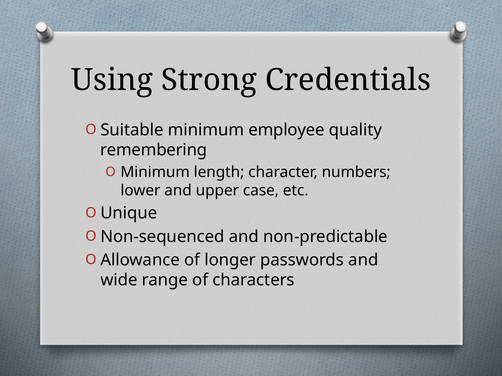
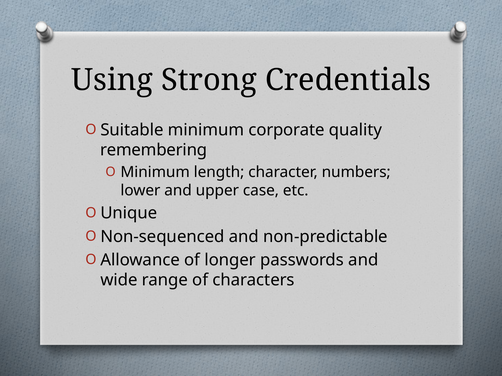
employee: employee -> corporate (287, 130)
